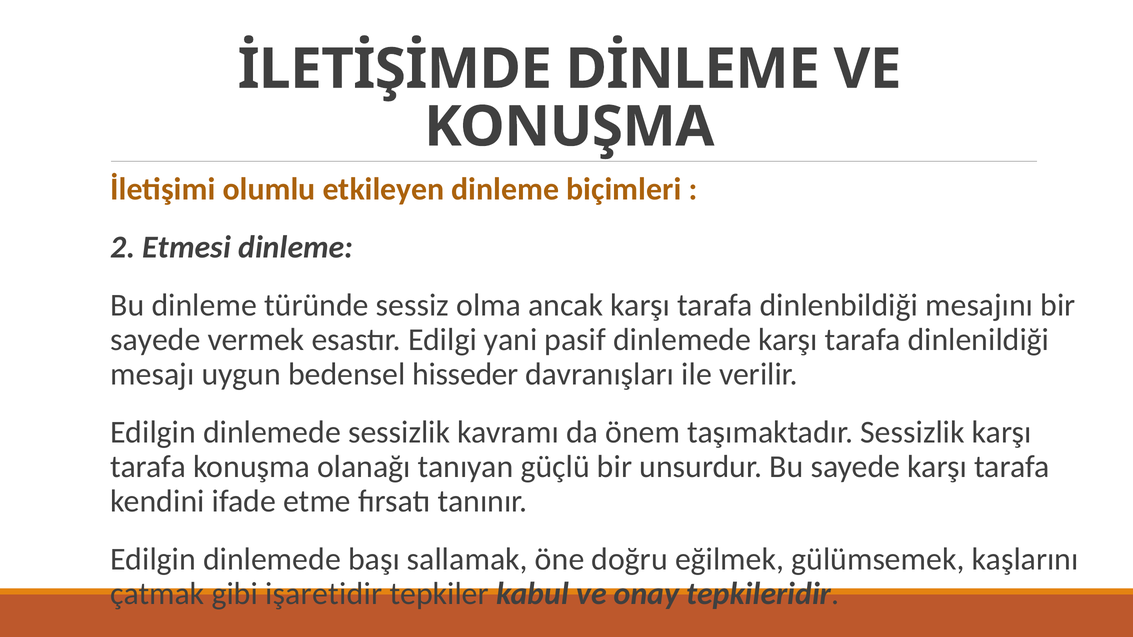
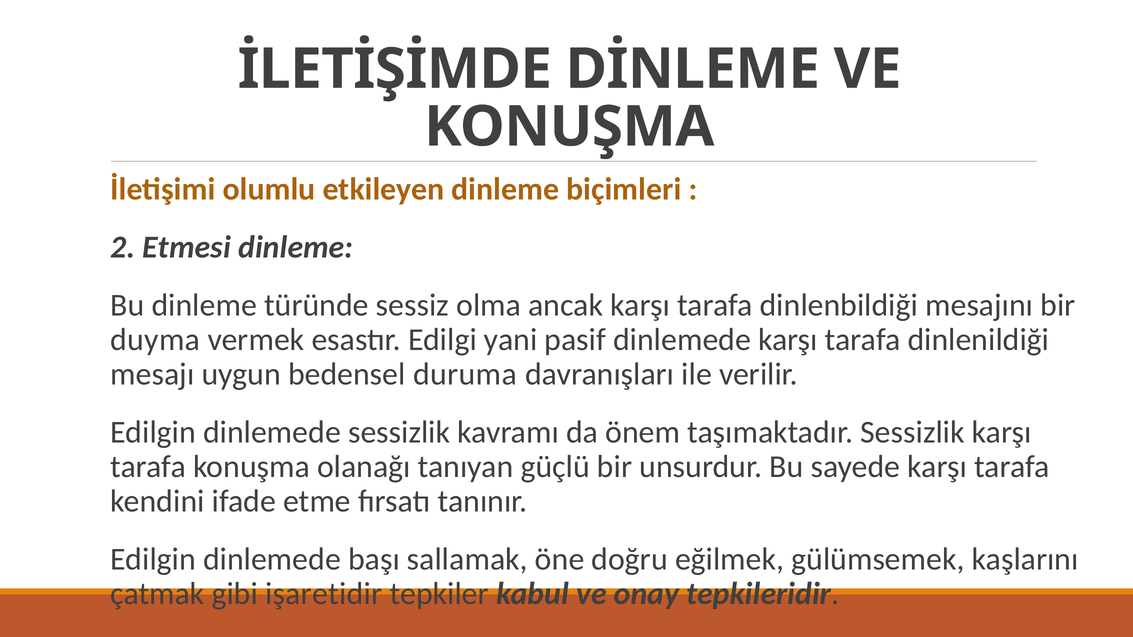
sayede: sayede -> duyma (155, 340)
hisseder: hisseder -> duruma (465, 374)
